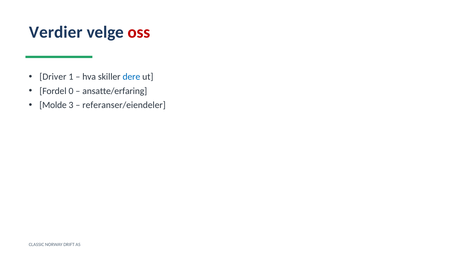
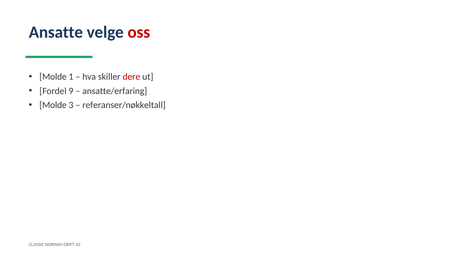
Verdier: Verdier -> Ansatte (56, 32)
Driver: Driver -> Molde (53, 77)
dere colour: blue -> red (131, 77)
0: 0 -> 9 (71, 91)
referanser/eiendeler: referanser/eiendeler -> referanser/nøkkeltall (124, 105)
